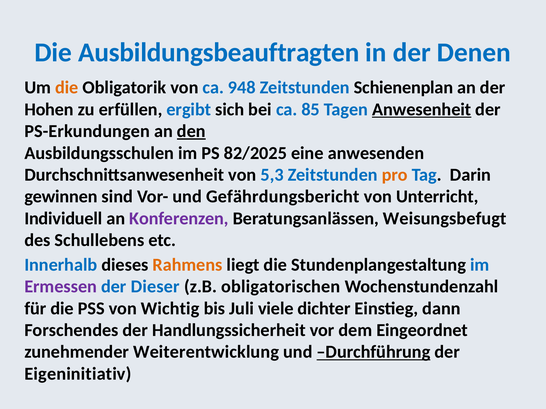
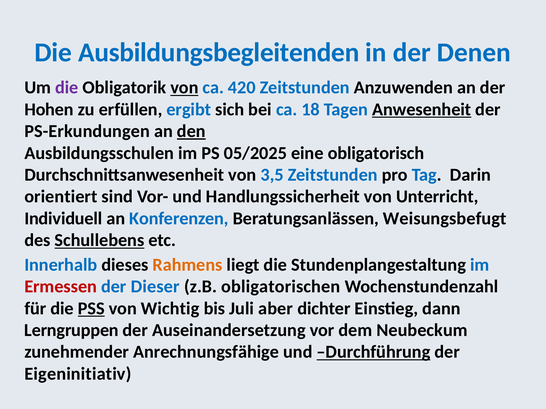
Ausbildungsbeauftragten: Ausbildungsbeauftragten -> Ausbildungsbegleitenden (219, 52)
die colour: orange -> purple (67, 88)
von underline: none -> present (184, 88)
948: 948 -> 420 (242, 88)
Schienenplan: Schienenplan -> Anzuwenden (403, 88)
85: 85 -> 18 (311, 110)
82/2025: 82/2025 -> 05/2025 (255, 153)
anwesenden: anwesenden -> obligatorisch (376, 153)
5,3: 5,3 -> 3,5 (272, 175)
pro colour: orange -> black (395, 175)
gewinnen: gewinnen -> orientiert (61, 197)
Gefährdungsbericht: Gefährdungsbericht -> Handlungssicherheit (283, 197)
Konferenzen colour: purple -> blue (179, 219)
Schullebens underline: none -> present (99, 241)
Ermessen colour: purple -> red (61, 287)
PSS underline: none -> present (91, 309)
viele: viele -> aber (276, 309)
Forschendes: Forschendes -> Lerngruppen (71, 331)
Handlungssicherheit: Handlungssicherheit -> Auseinandersetzung (229, 331)
Eingeordnet: Eingeordnet -> Neubeckum (422, 331)
Weiterentwicklung: Weiterentwicklung -> Anrechnungsfähige (206, 352)
